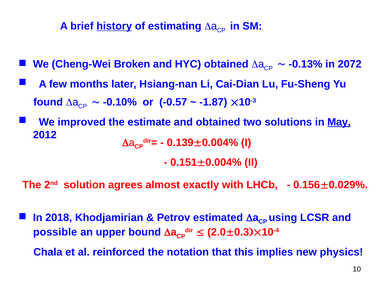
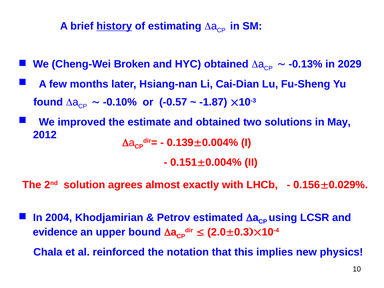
2072: 2072 -> 2029 (350, 64)
May underline: present -> none (339, 122)
2018: 2018 -> 2004 (59, 218)
possible: possible -> evidence (55, 232)
